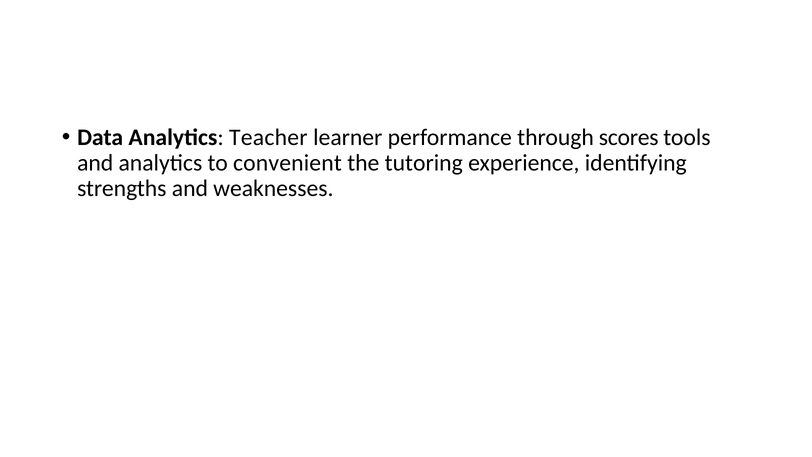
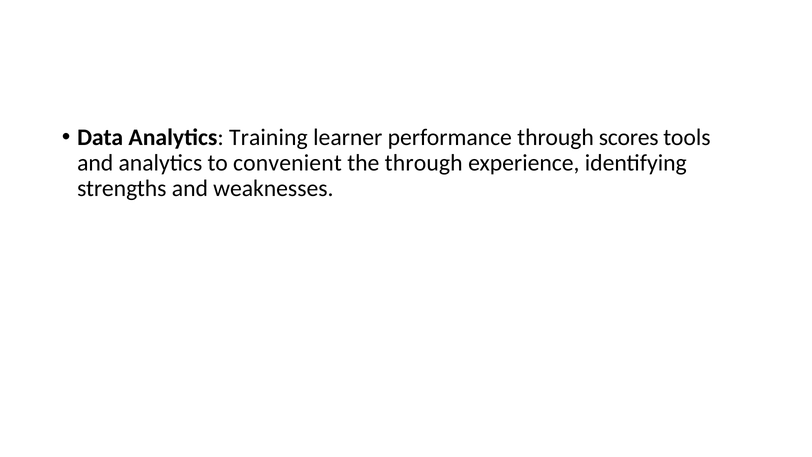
Teacher: Teacher -> Training (268, 137)
the tutoring: tutoring -> through (424, 163)
